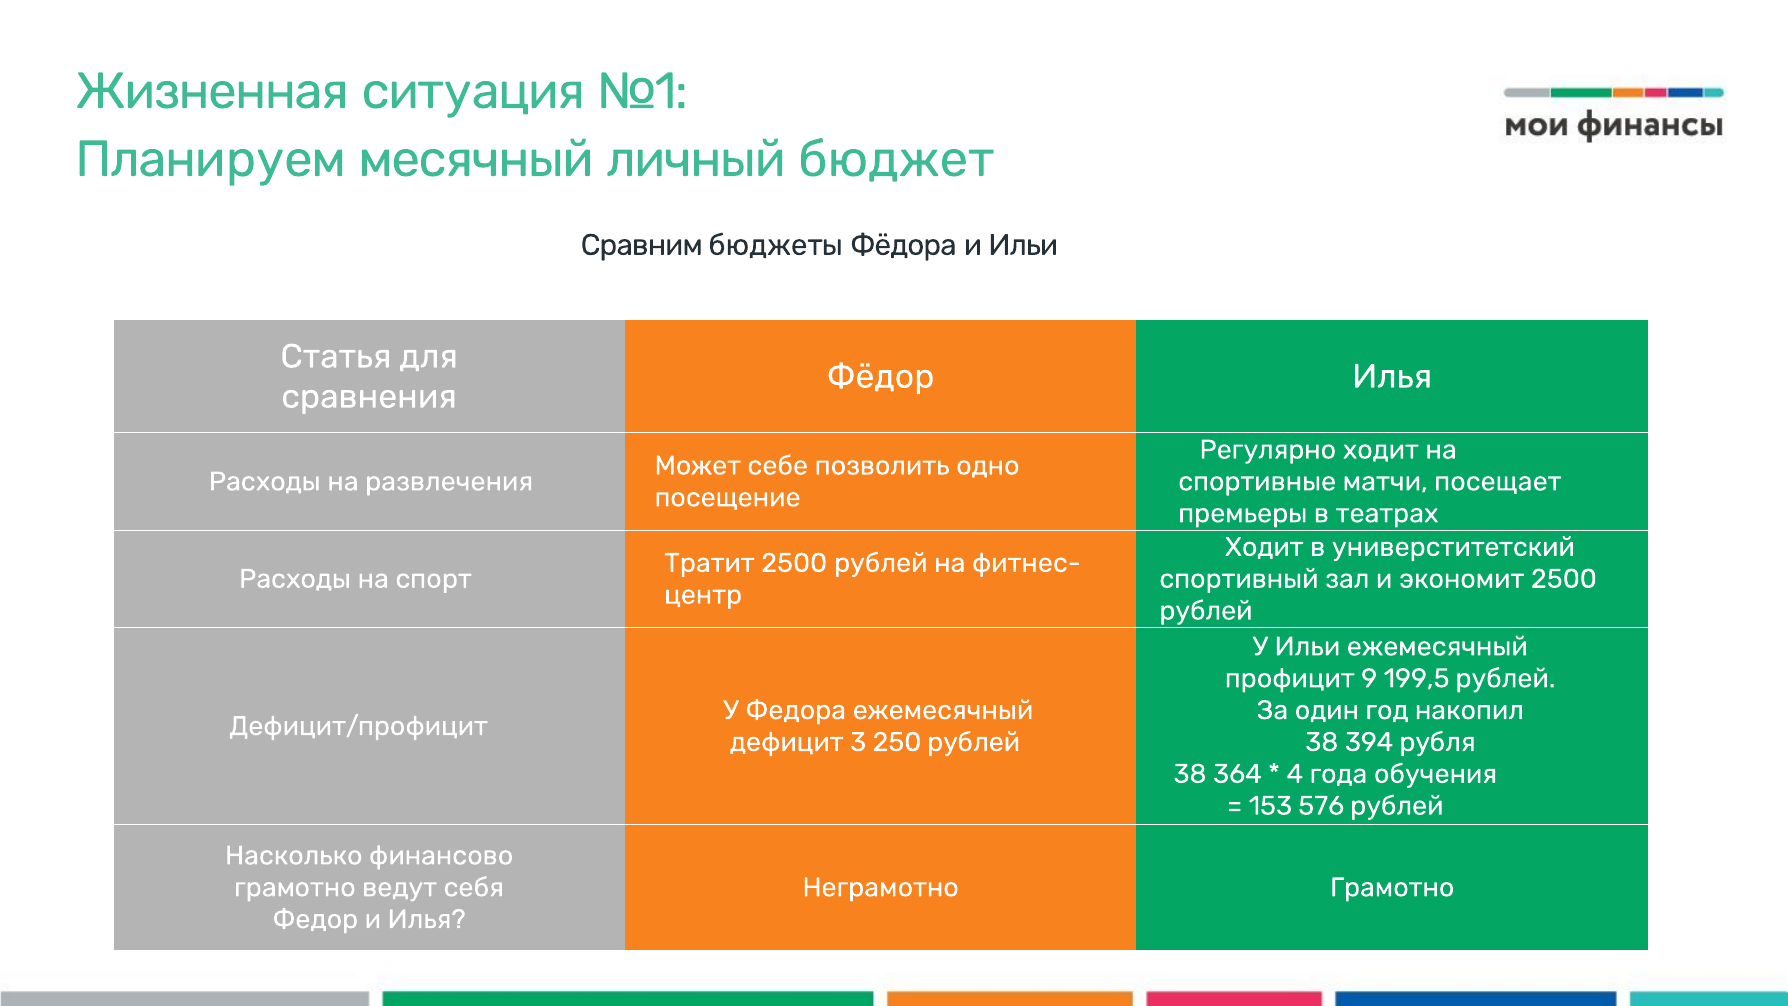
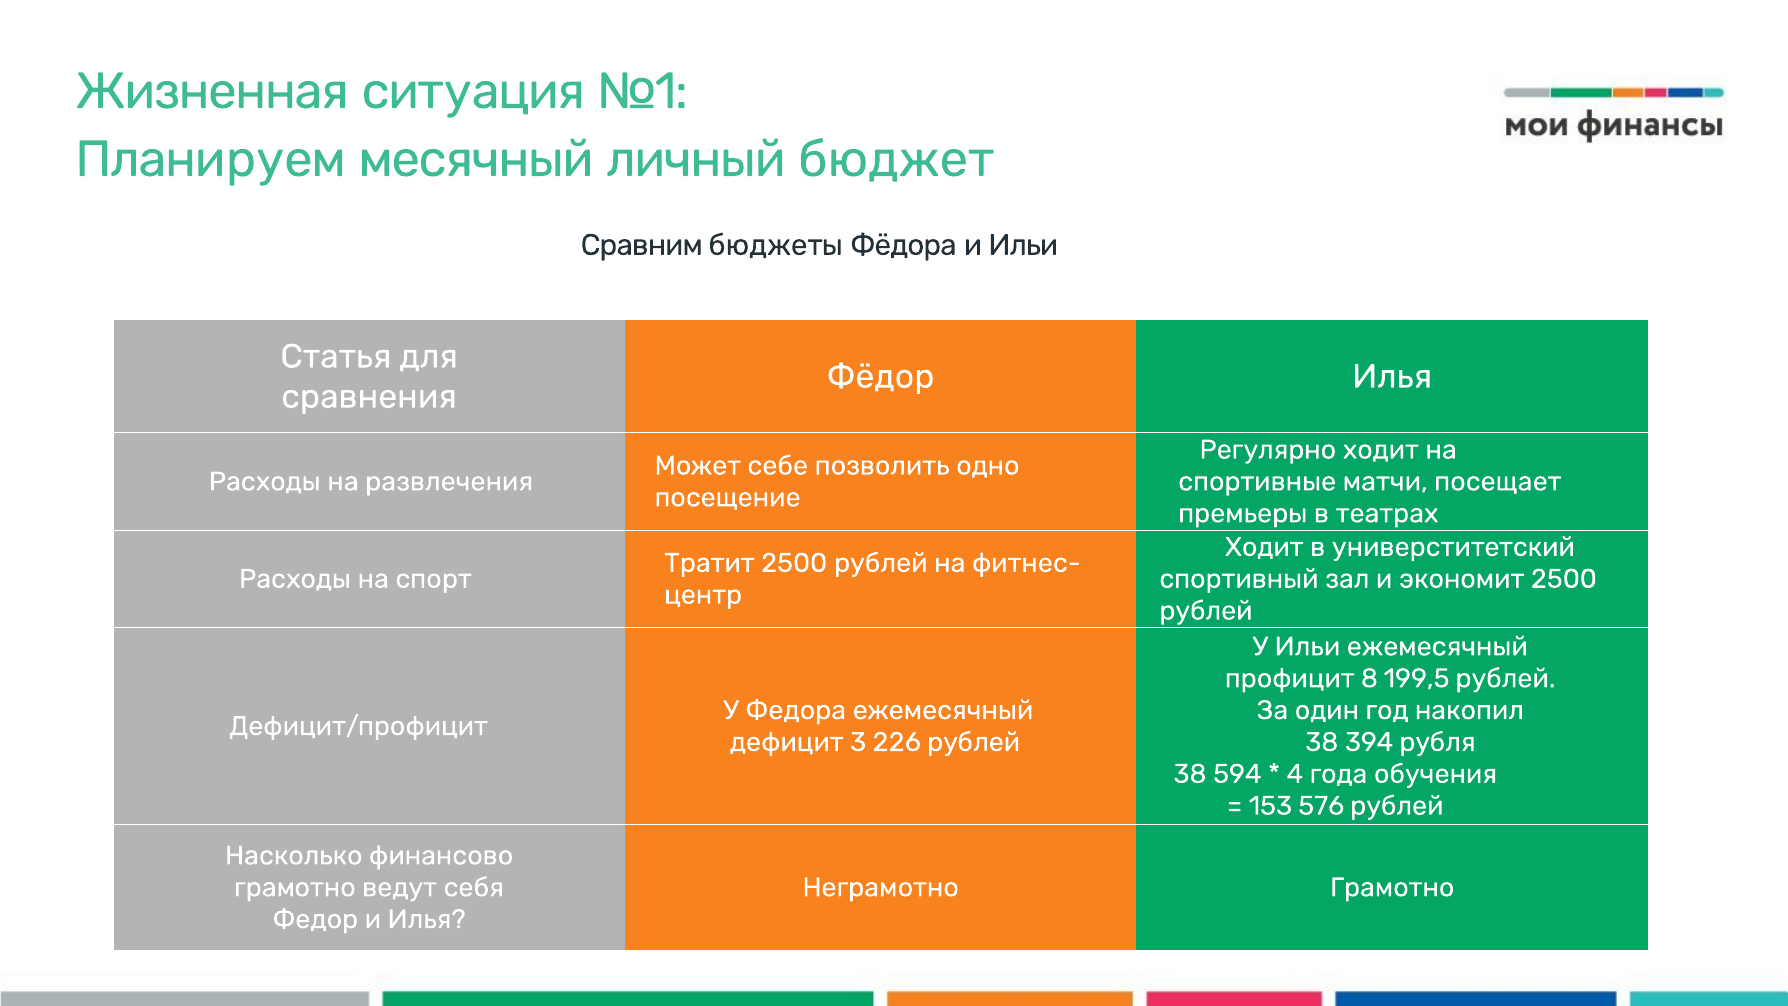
9: 9 -> 8 (1369, 678)
250: 250 -> 226 (897, 742)
364: 364 -> 594 (1237, 774)
